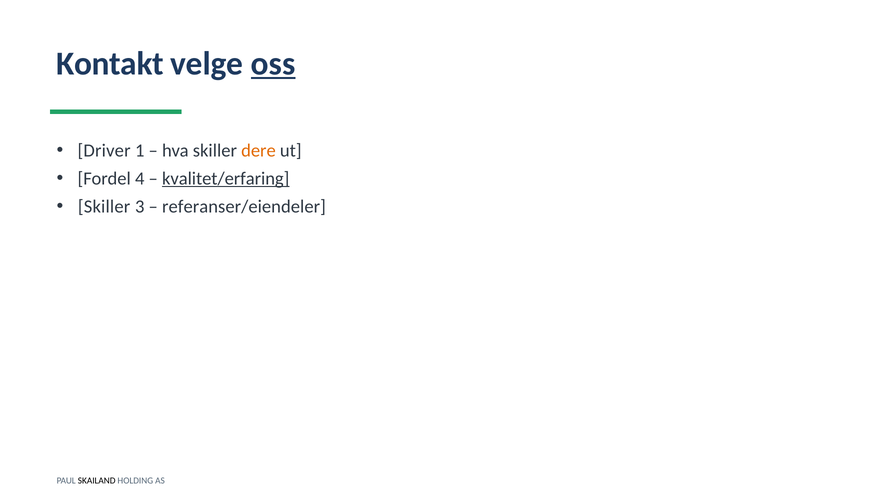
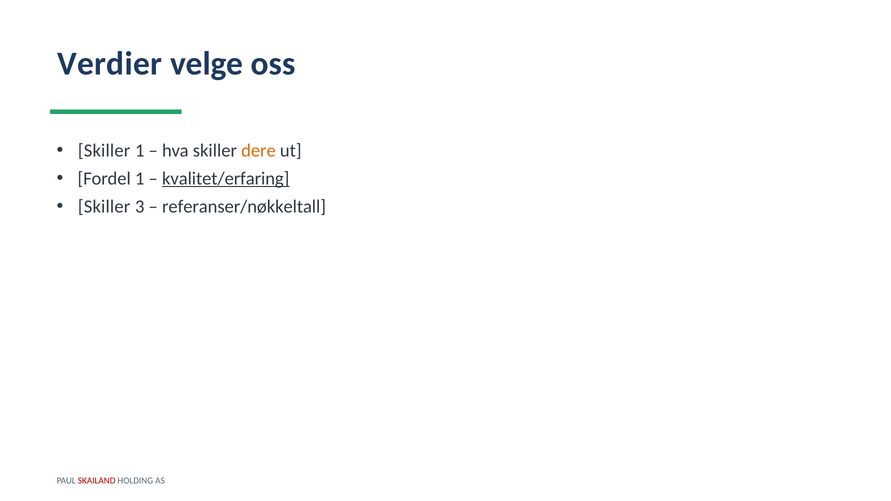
Kontakt: Kontakt -> Verdier (110, 64)
oss underline: present -> none (273, 64)
Driver: Driver -> Skiller (104, 151)
Fordel 4: 4 -> 1 (140, 179)
referanser/eiendeler: referanser/eiendeler -> referanser/nøkkeltall (244, 207)
SKAILAND colour: black -> red (97, 481)
